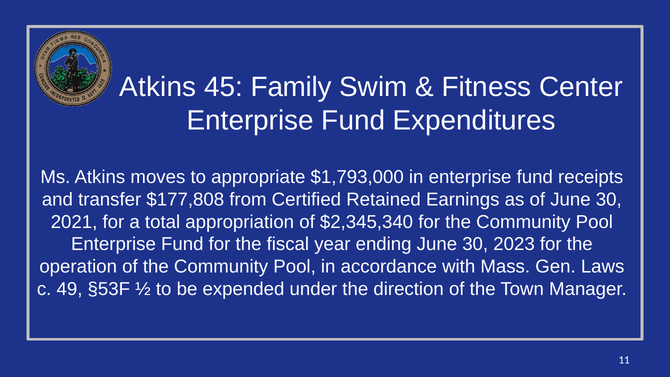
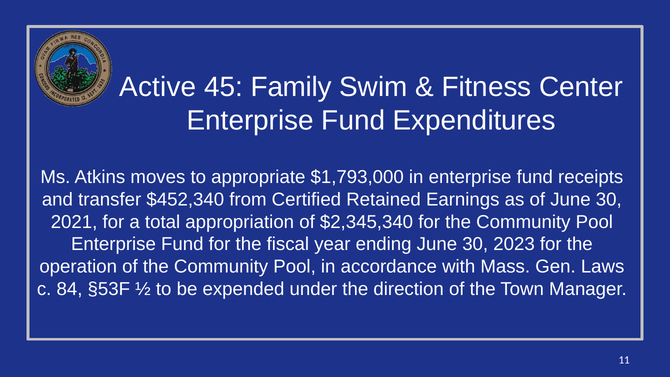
Atkins: Atkins -> Active (158, 87)
$177,808: $177,808 -> $452,340 (185, 200)
49: 49 -> 84 (70, 289)
